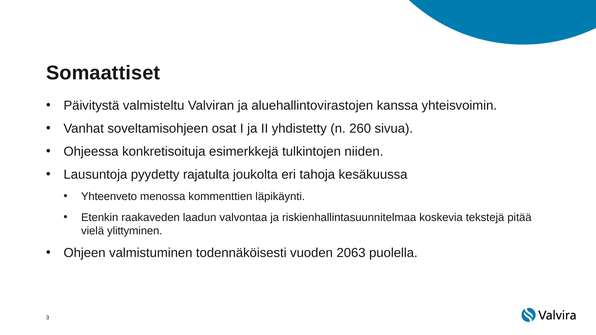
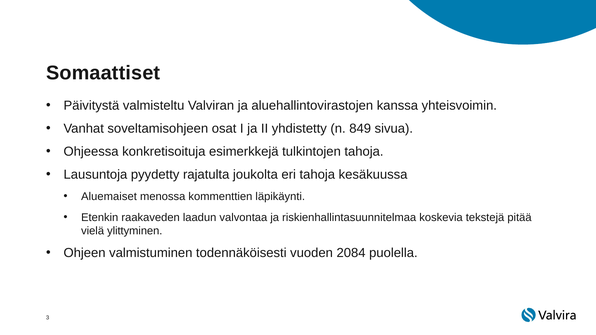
260: 260 -> 849 (360, 129)
tulkintojen niiden: niiden -> tahoja (364, 152)
Yhteenveto: Yhteenveto -> Aluemaiset (109, 197)
2063: 2063 -> 2084 (351, 253)
